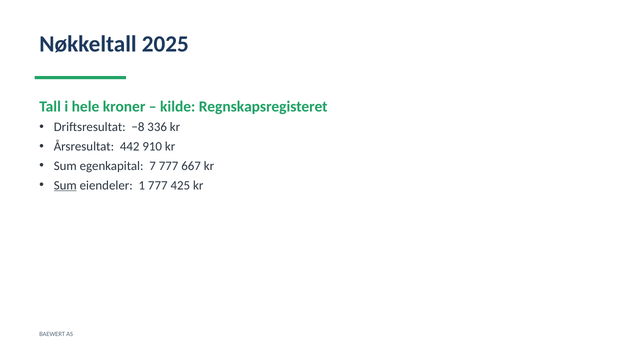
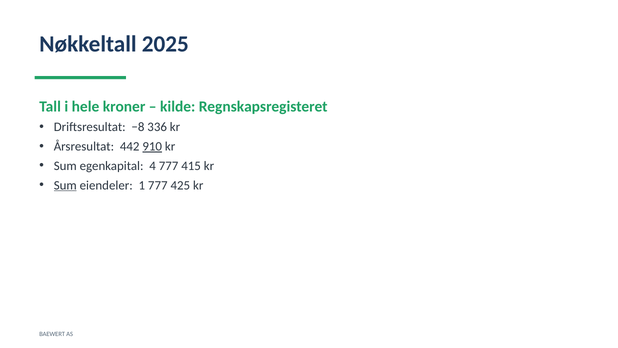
910 underline: none -> present (152, 146)
7: 7 -> 4 (153, 166)
667: 667 -> 415 (191, 166)
